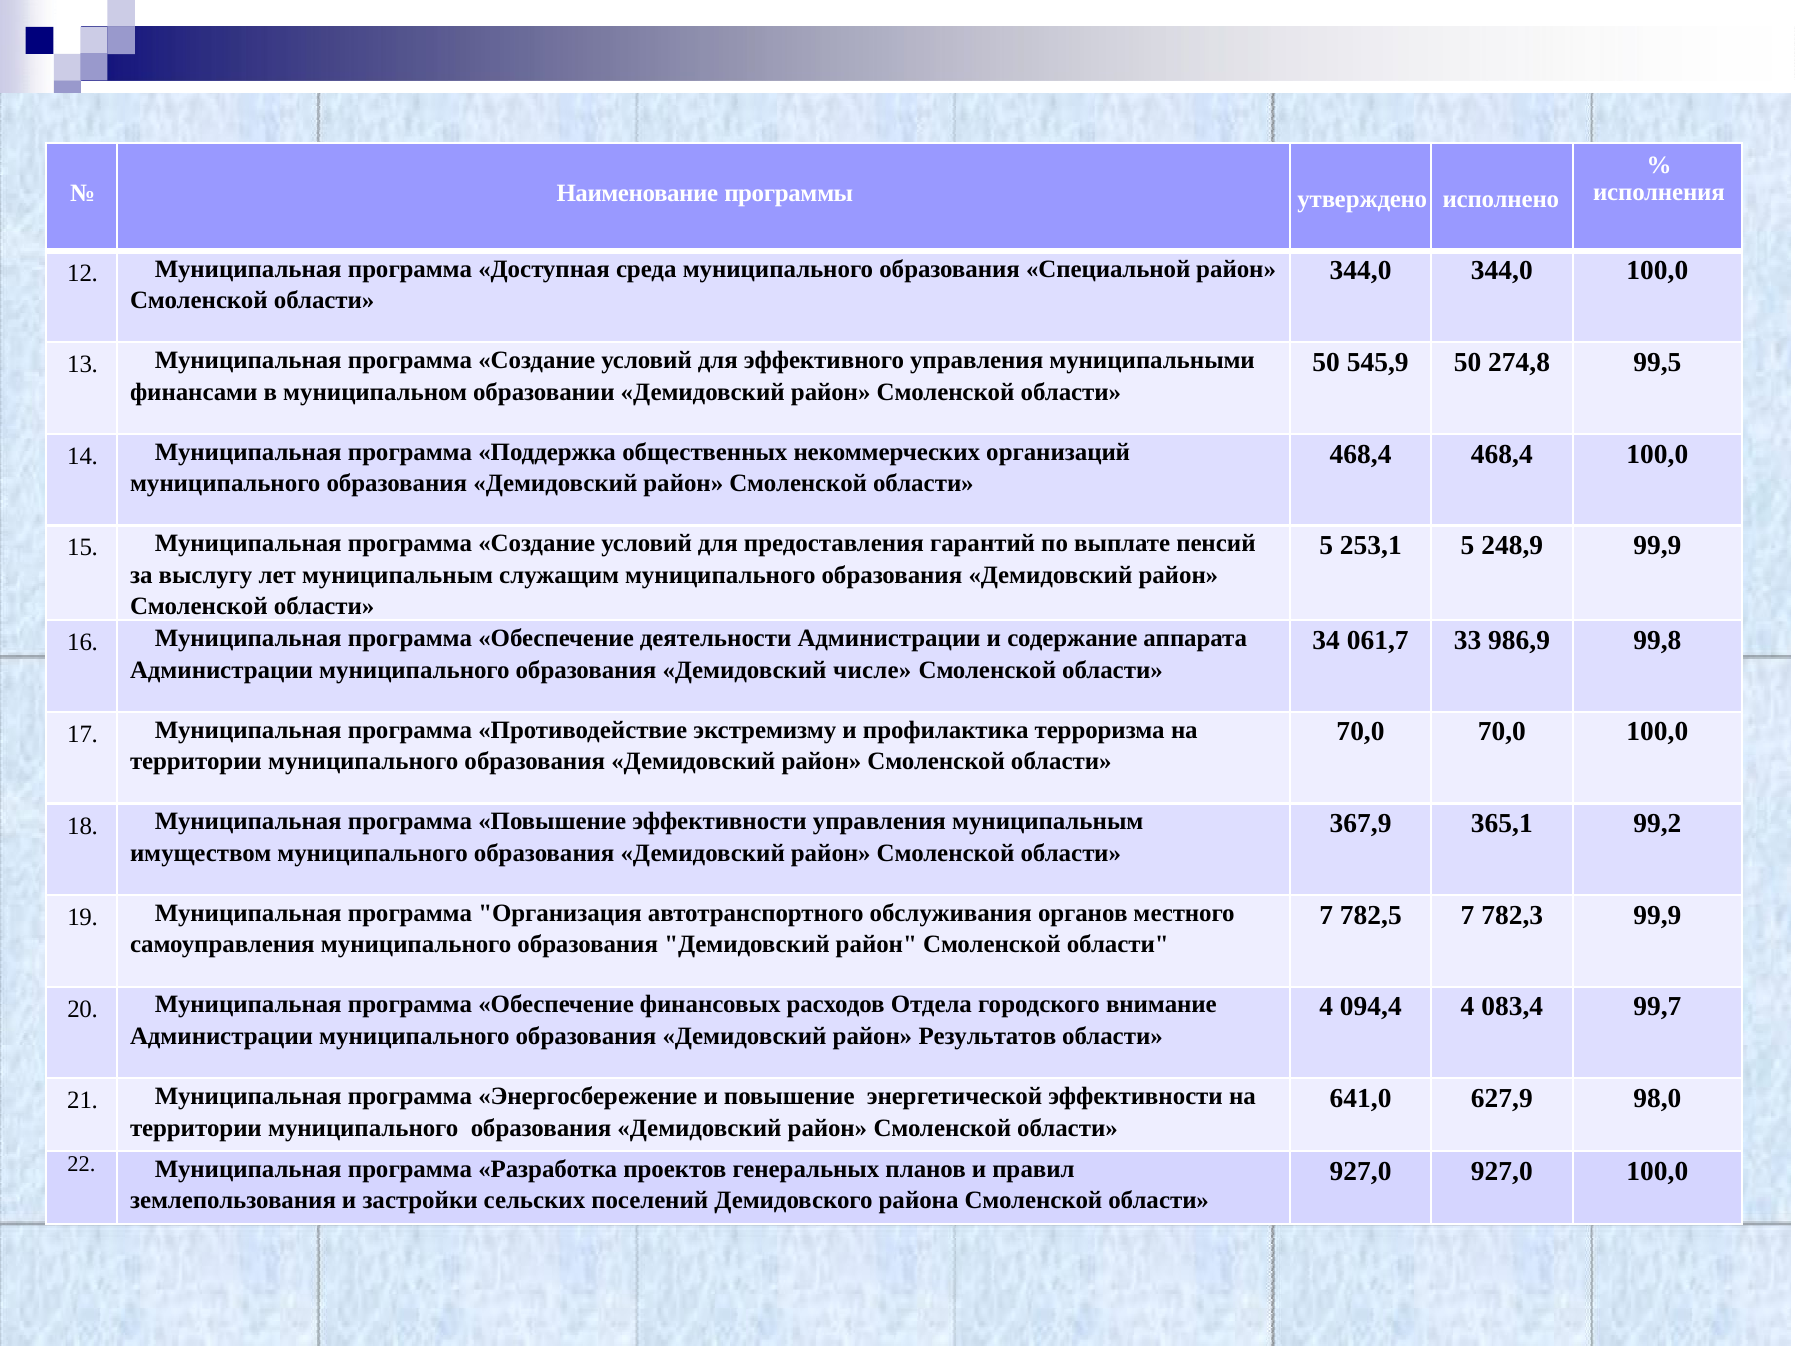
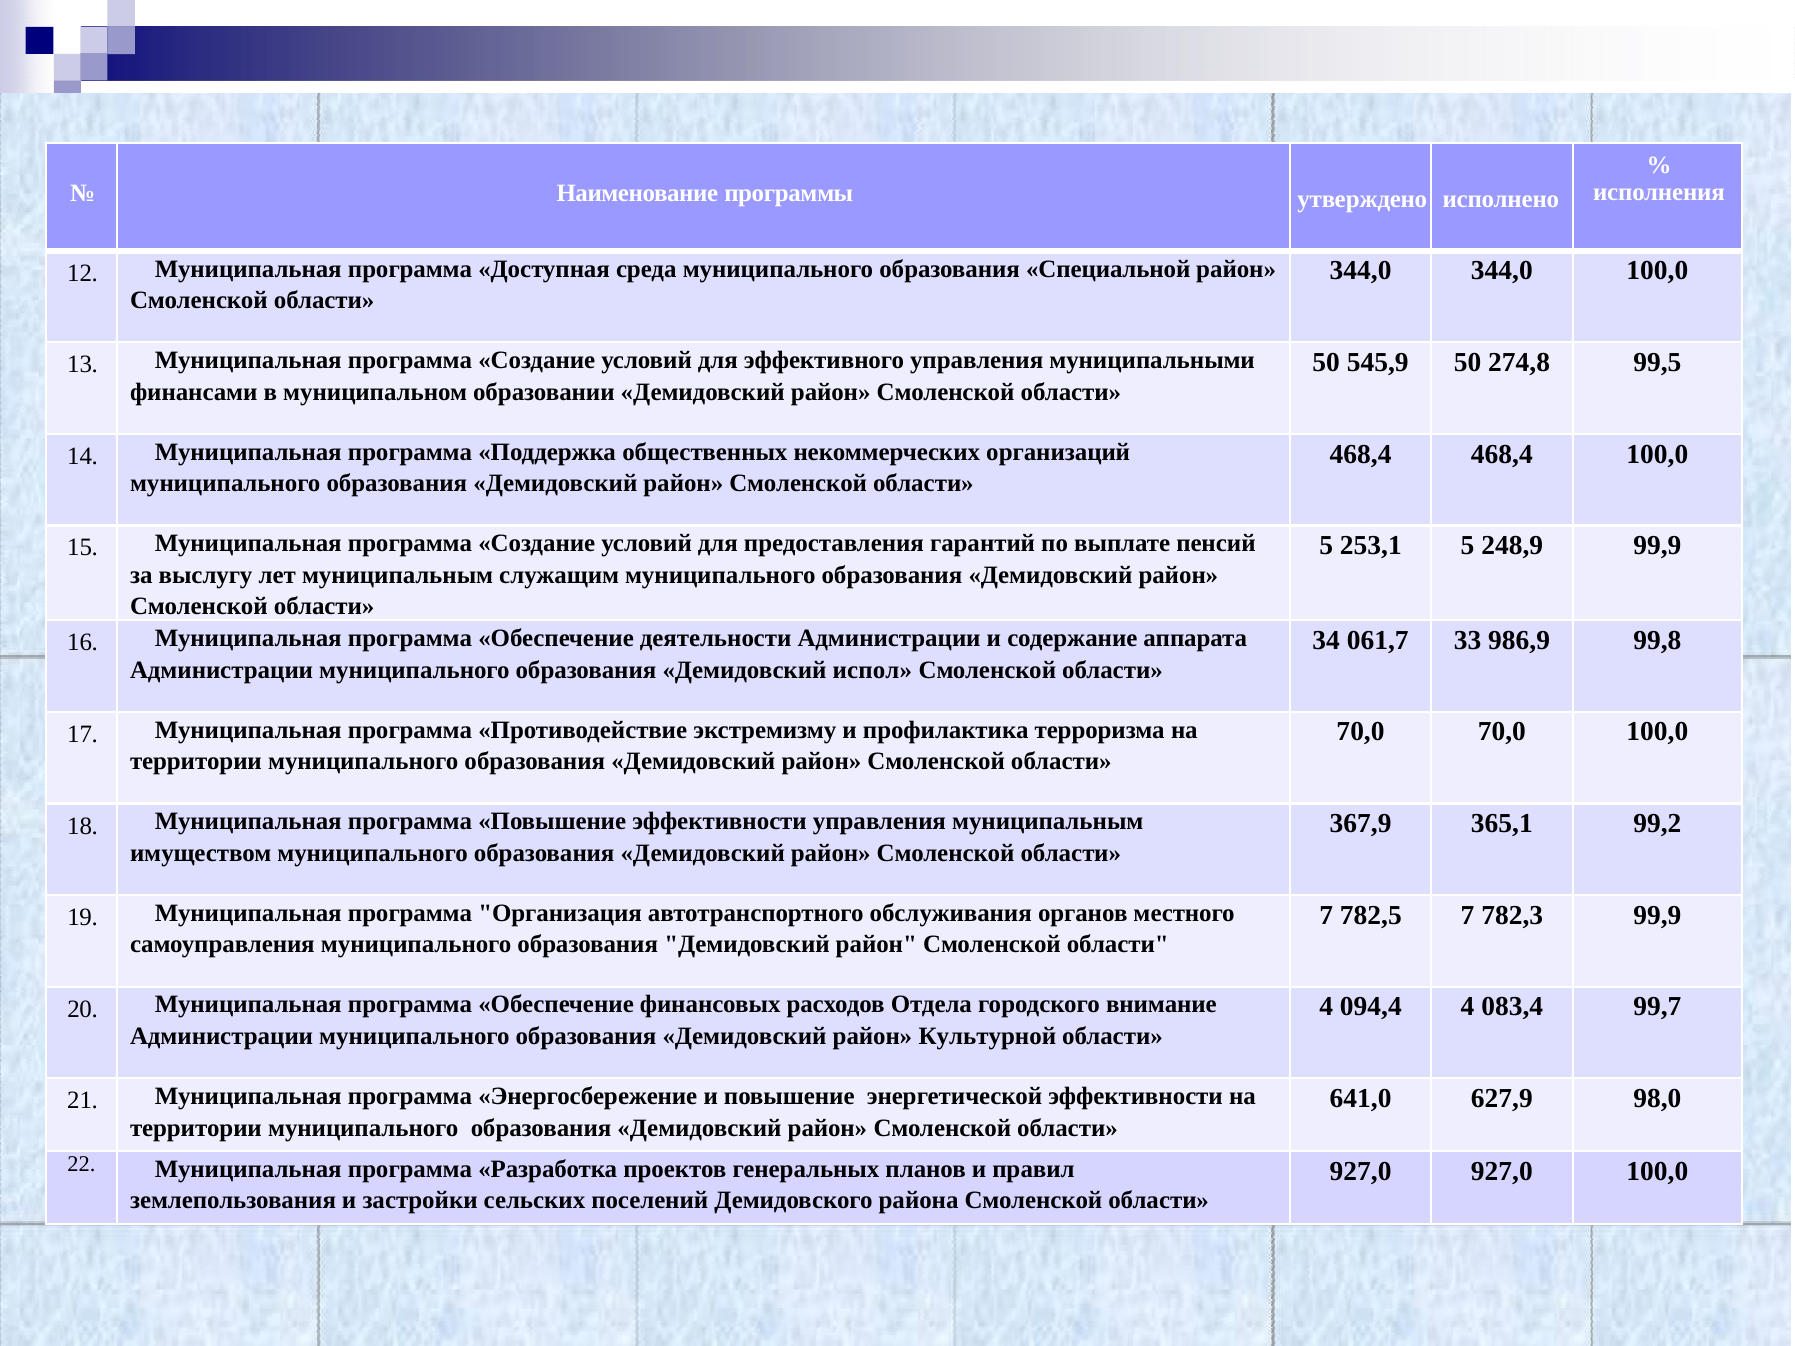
числе: числе -> испол (872, 670)
Результатов: Результатов -> Культурной (987, 1036)
